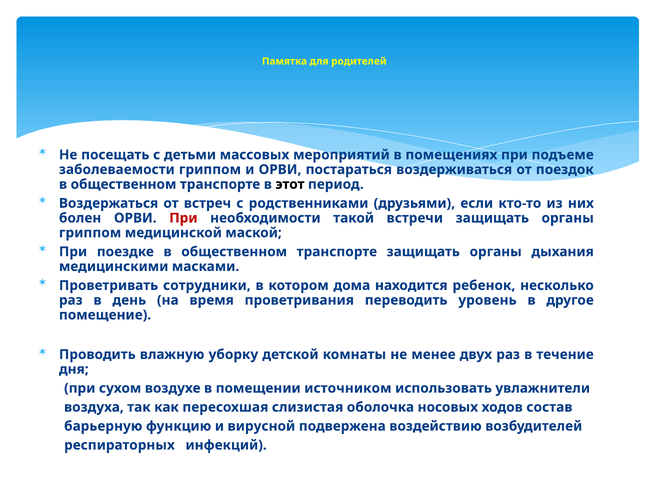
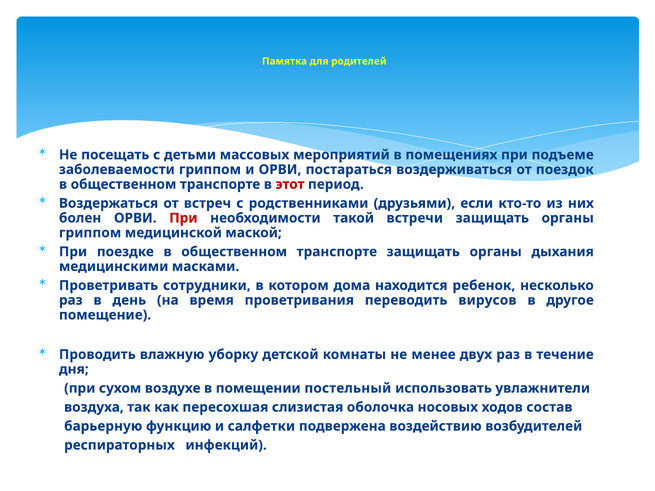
этот colour: black -> red (290, 184)
уровень: уровень -> вирусов (487, 300)
источником: источником -> постельный (348, 388)
вирусной: вирусной -> салфетки (261, 426)
